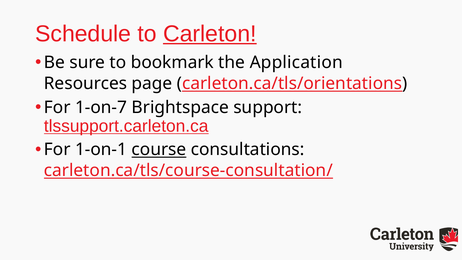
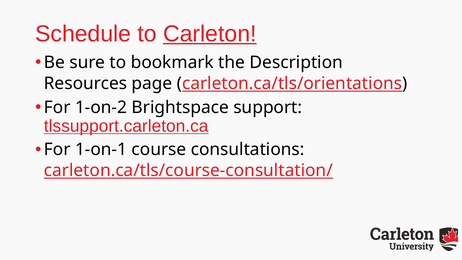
Application: Application -> Description (296, 62)
1-on-7: 1-on-7 -> 1-on-2 (101, 107)
course underline: present -> none (159, 150)
